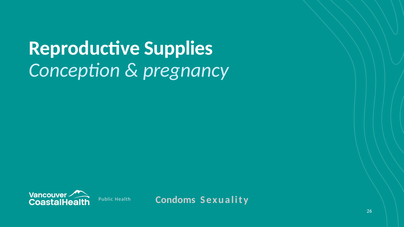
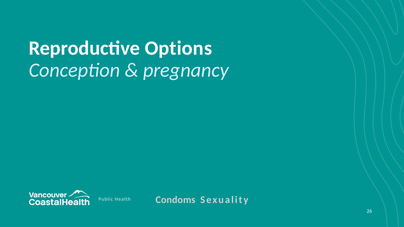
Supplies: Supplies -> Options (178, 48)
